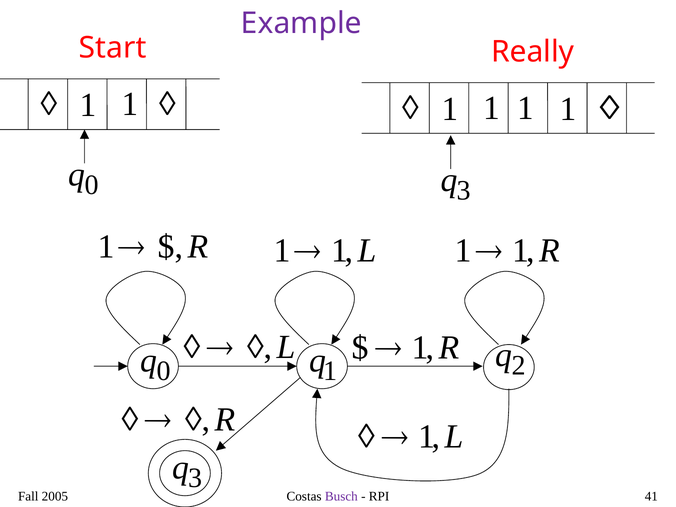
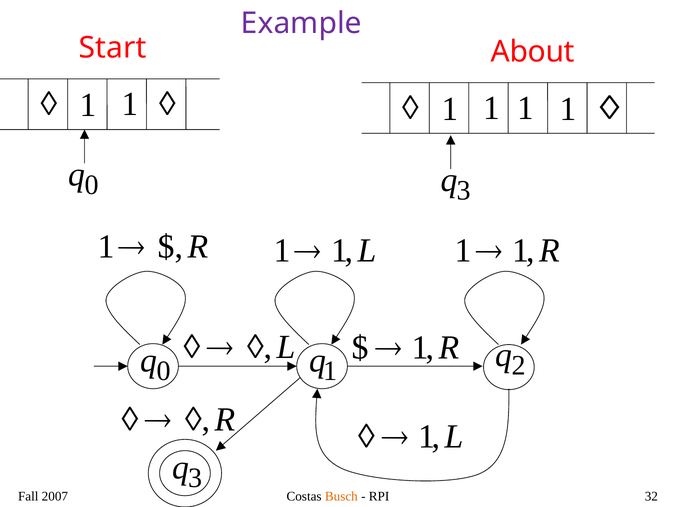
Really: Really -> About (533, 52)
2005: 2005 -> 2007 (55, 497)
Busch colour: purple -> orange (341, 497)
41: 41 -> 32 (651, 497)
